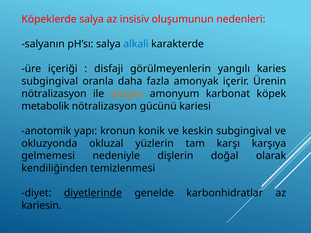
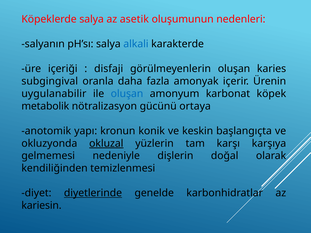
insisiv: insisiv -> asetik (134, 19)
görülmeyenlerin yangılı: yangılı -> oluşan (234, 69)
nötralizasyon: nötralizasyon -> uygulanabilir (54, 94)
oluşan colour: orange -> blue (127, 94)
kariesi: kariesi -> ortaya (195, 106)
keskin subgingival: subgingival -> başlangıçta (244, 131)
okluzal underline: none -> present (106, 144)
